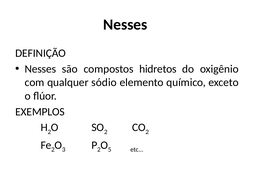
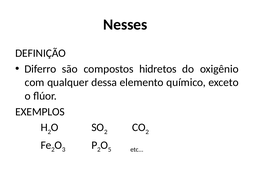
Nesses: Nesses -> Diferro (40, 69)
sódio: sódio -> dessa (104, 83)
